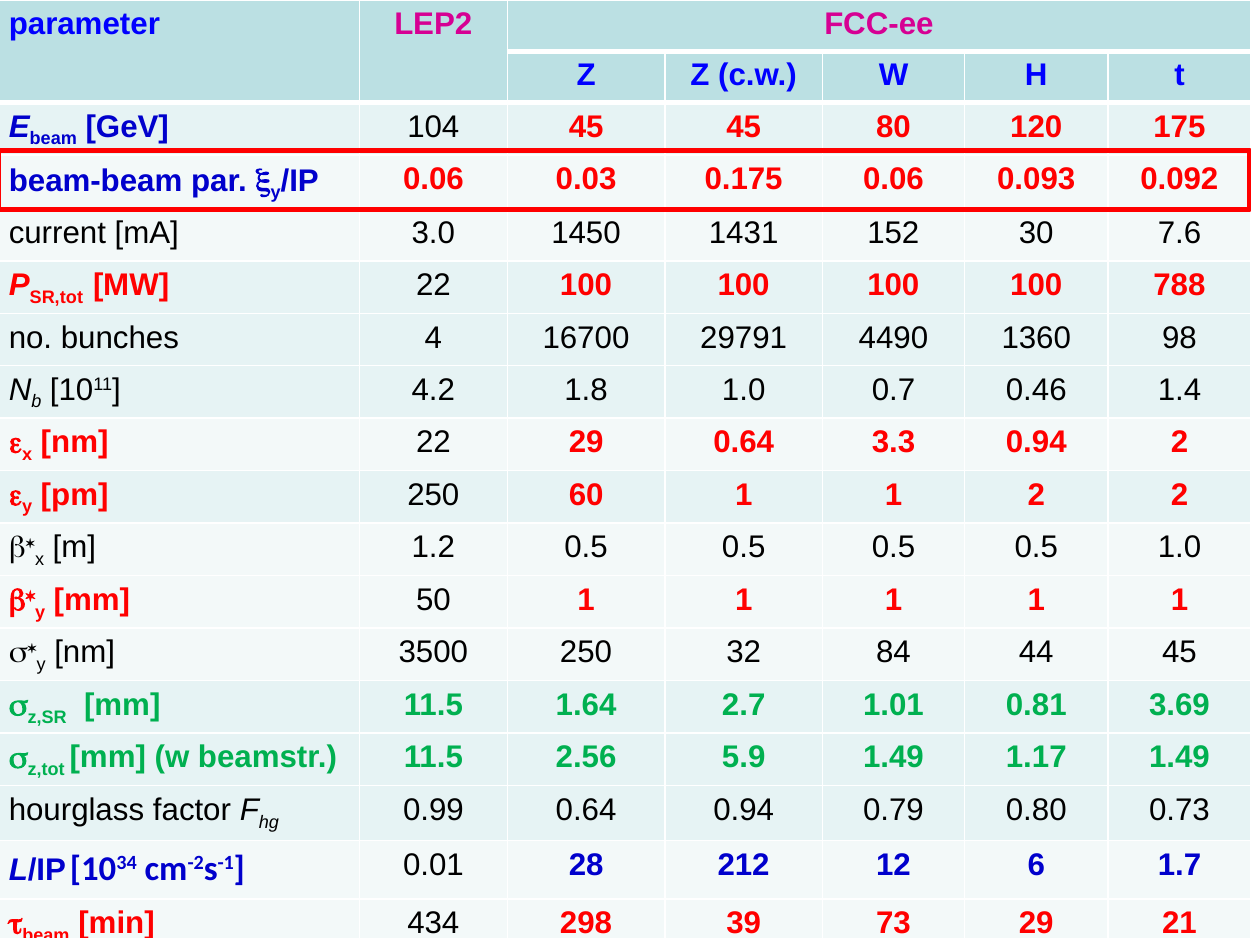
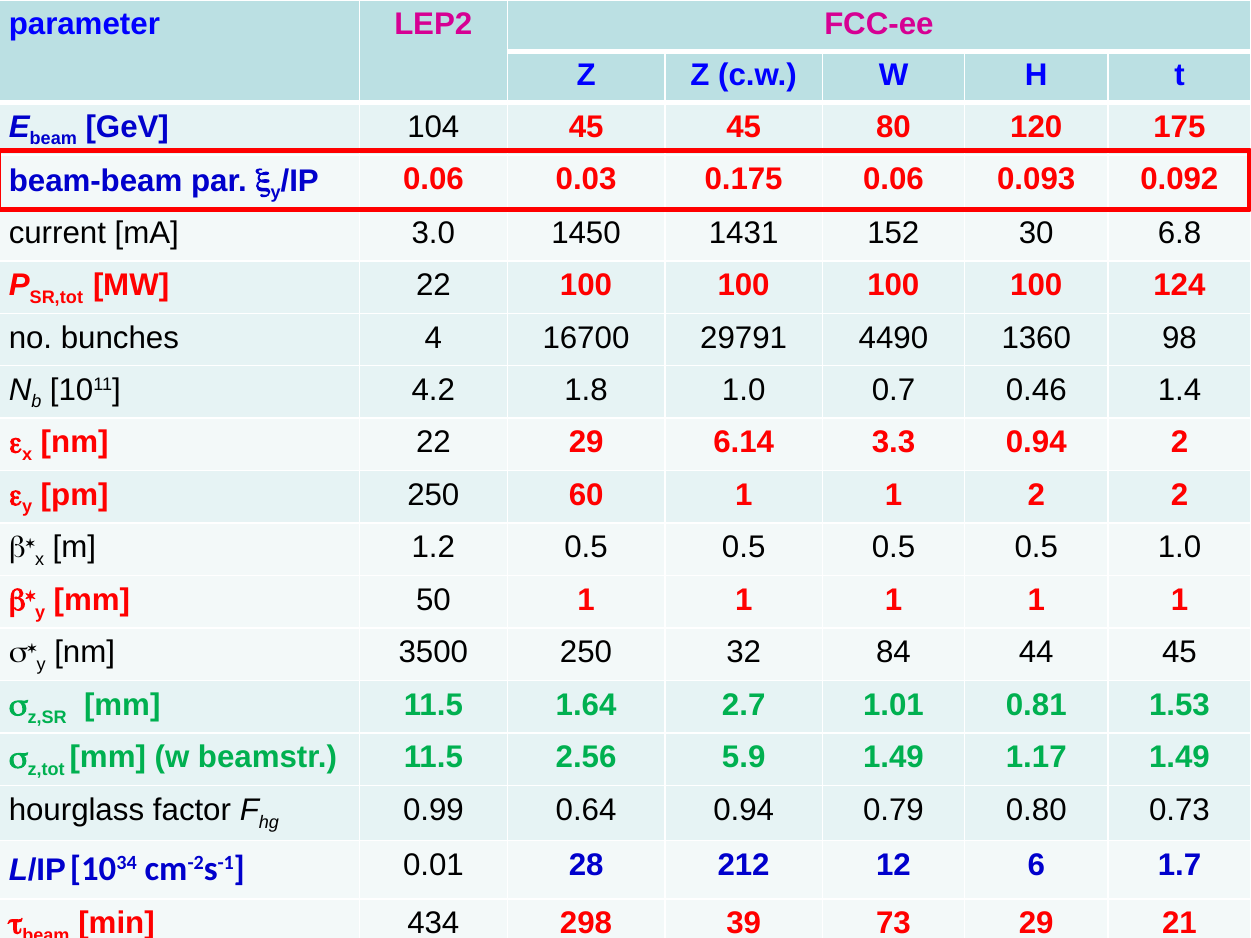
7.6: 7.6 -> 6.8 (1179, 233)
788: 788 -> 124 (1179, 285)
29 0.64: 0.64 -> 6.14 (744, 442)
3.69: 3.69 -> 1.53 (1179, 705)
